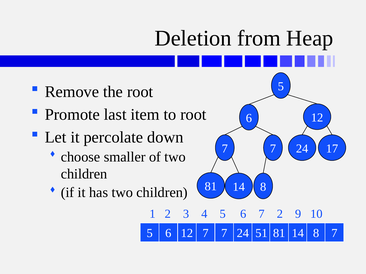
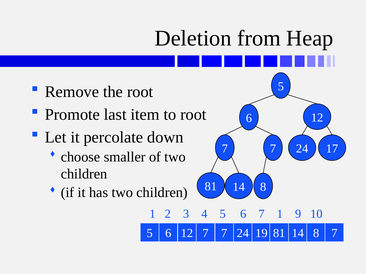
7 2: 2 -> 1 (280, 214)
51: 51 -> 19 (261, 234)
